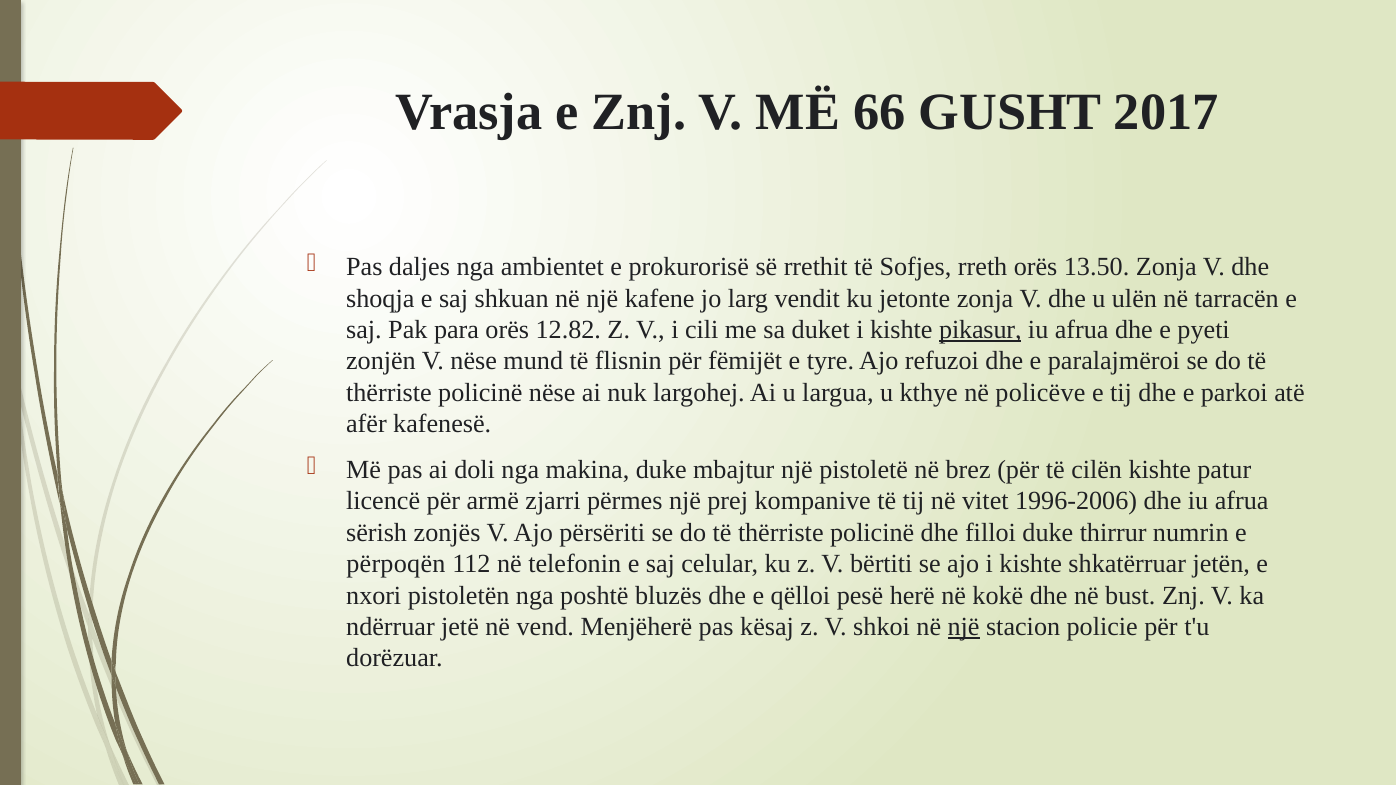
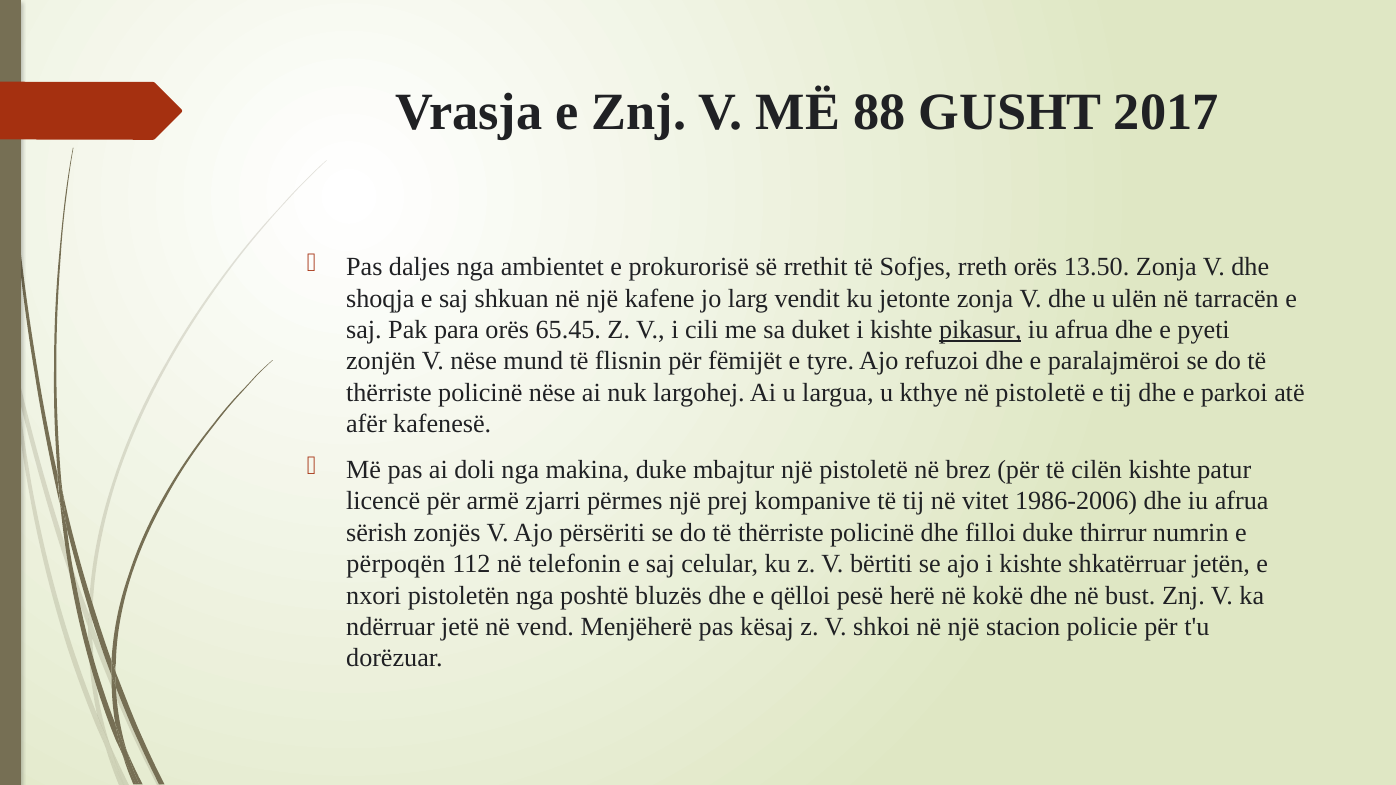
66: 66 -> 88 (879, 112)
12.82: 12.82 -> 65.45 (568, 330)
në policëve: policëve -> pistoletë (1040, 393)
1996-2006: 1996-2006 -> 1986-2006 (1076, 502)
një underline: present -> none (964, 627)
